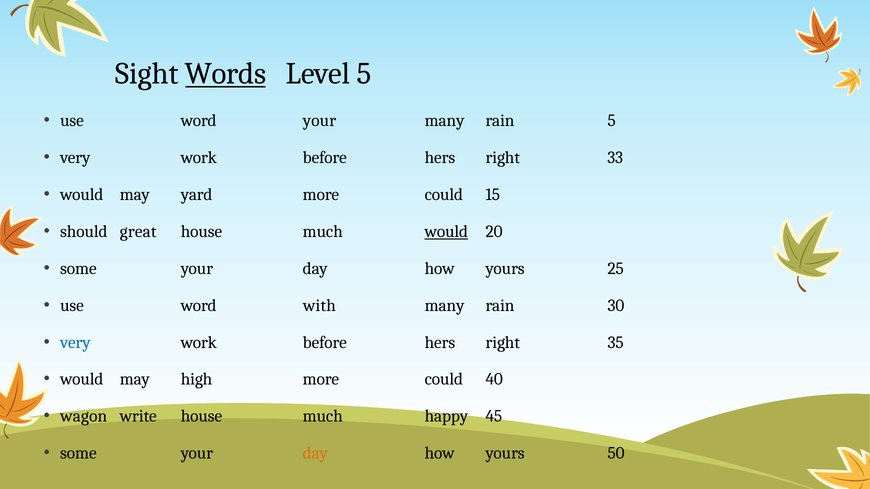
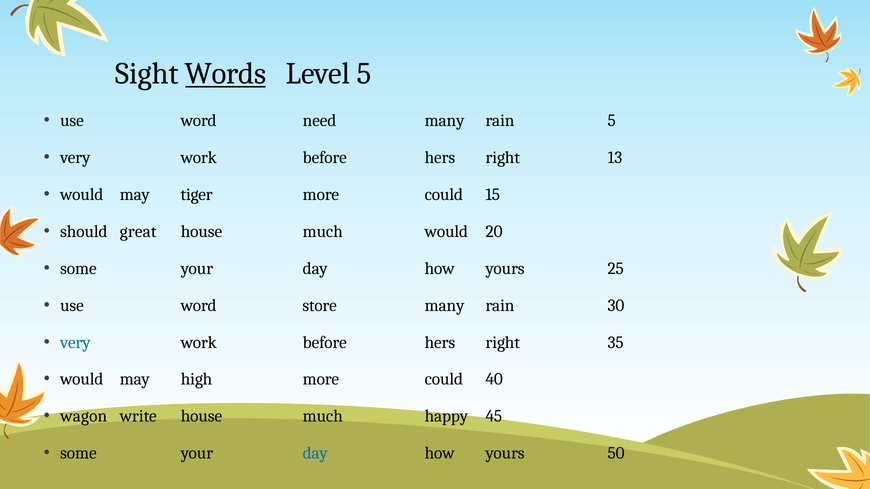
word your: your -> need (320, 121)
33: 33 -> 13 (615, 158)
yard: yard -> tiger (197, 195)
would underline: present -> none (446, 232)
with: with -> store (320, 306)
day colour: orange -> blue (315, 454)
